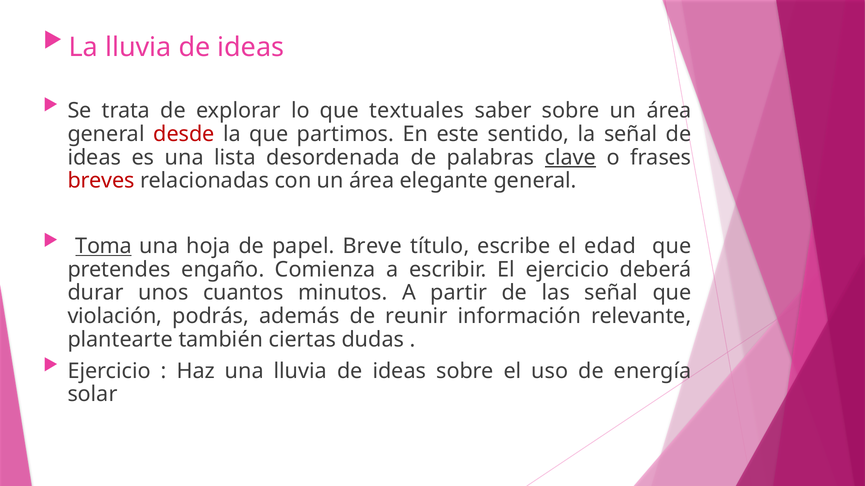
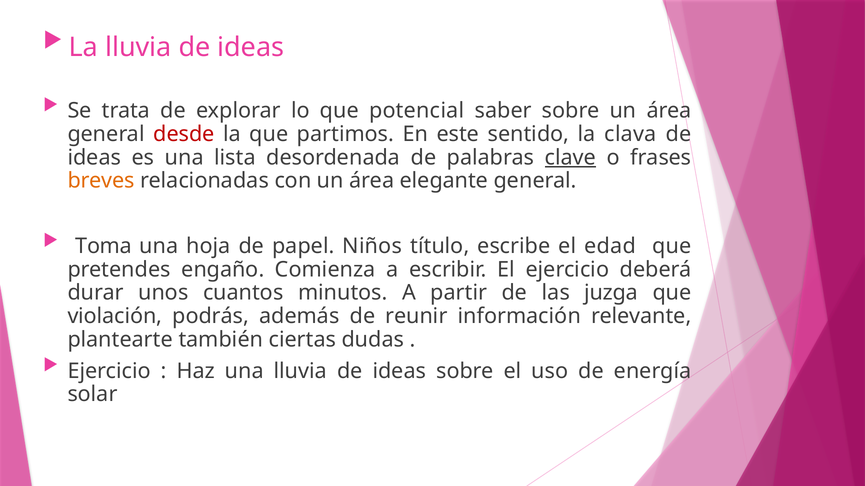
textuales: textuales -> potencial (417, 111)
la señal: señal -> clava (631, 134)
breves colour: red -> orange (101, 181)
Toma underline: present -> none (104, 246)
Breve: Breve -> Niños (372, 246)
las señal: señal -> juzga (611, 293)
